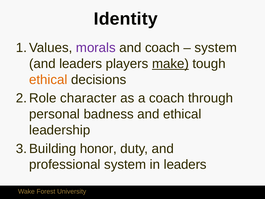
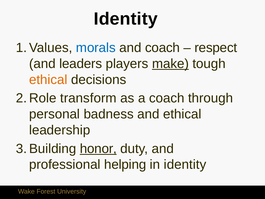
morals colour: purple -> blue (96, 48)
system: system -> respect (216, 48)
character: character -> transform (88, 98)
honor underline: none -> present (98, 148)
professional system: system -> helping (125, 164)
in leaders: leaders -> identity (185, 164)
